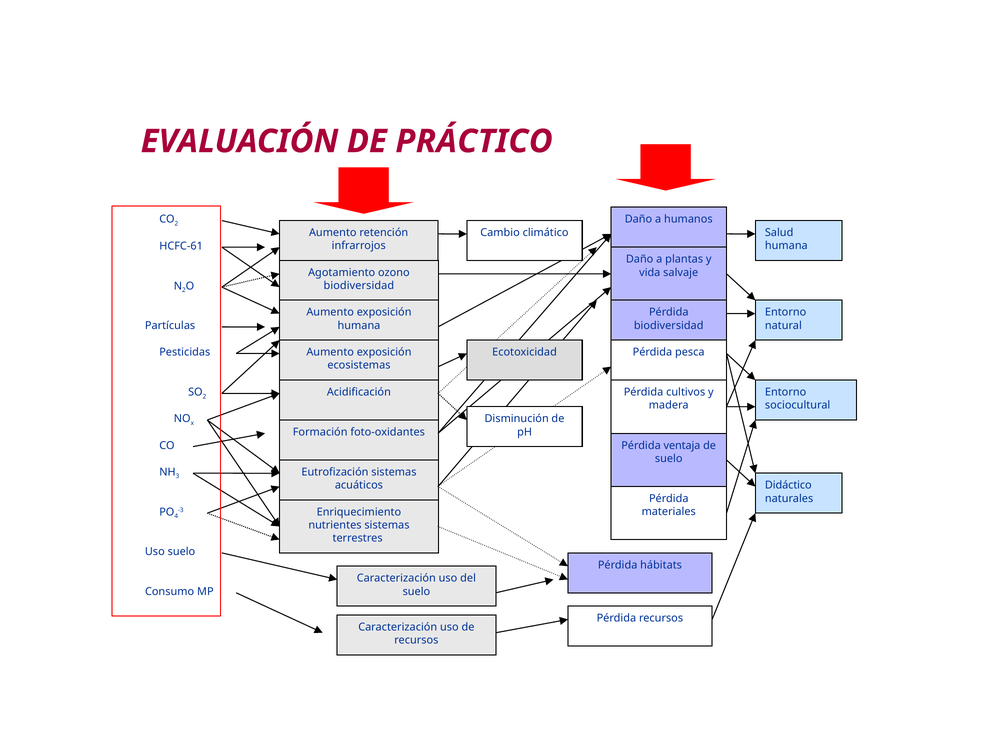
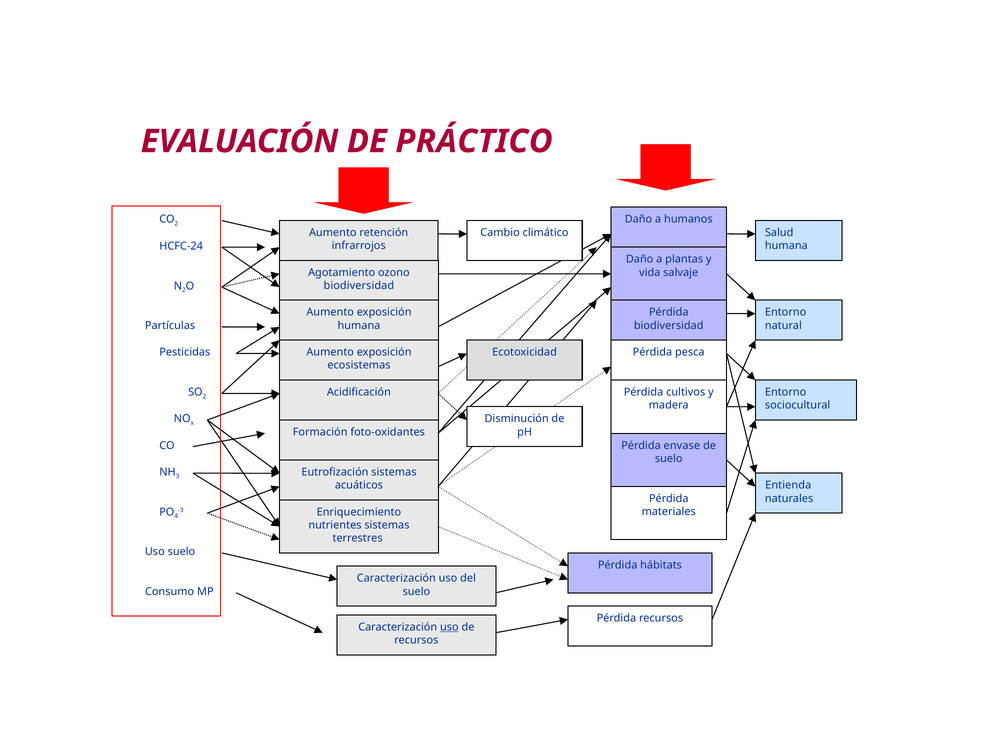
HCFC-61: HCFC-61 -> HCFC-24 (181, 246)
ventaja: ventaja -> envase (682, 446)
Didáctico: Didáctico -> Entienda (788, 486)
uso underline: none -> present (449, 627)
